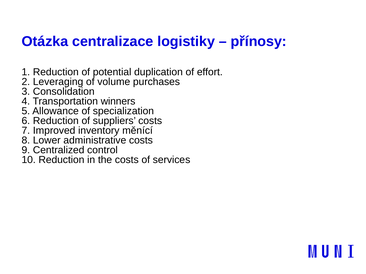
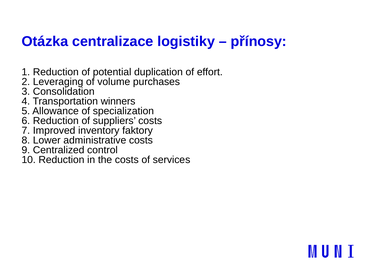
měnící: měnící -> faktory (138, 131)
